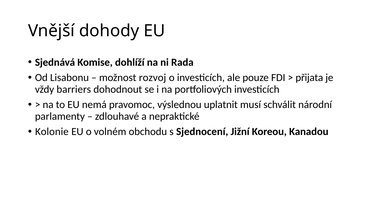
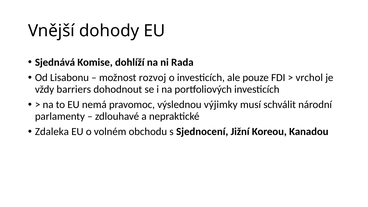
přijata: přijata -> vrchol (309, 78)
uplatnit: uplatnit -> výjimky (221, 105)
Kolonie: Kolonie -> Zdaleka (52, 132)
